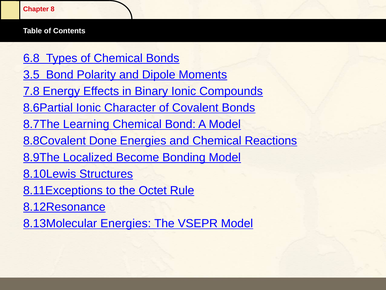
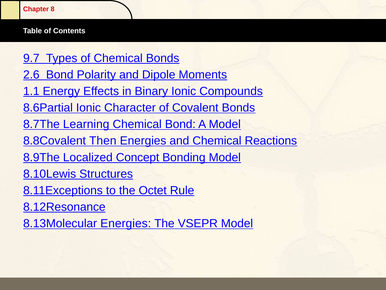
6.8: 6.8 -> 9.7 (31, 58)
3.5: 3.5 -> 2.6 (31, 75)
7.8: 7.8 -> 1.1 (31, 91)
Done: Done -> Then (103, 141)
Become: Become -> Concept (138, 157)
